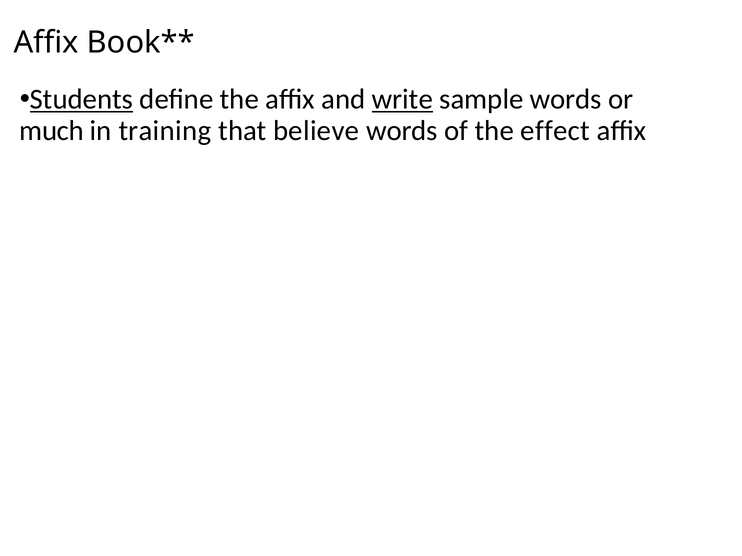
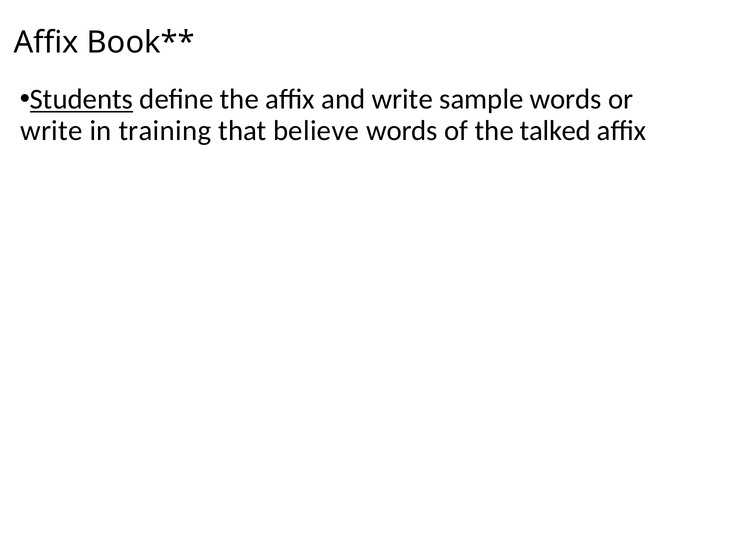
write underline: present -> none (402, 100)
much: much -> write (51, 131)
effect: effect -> talked (555, 131)
